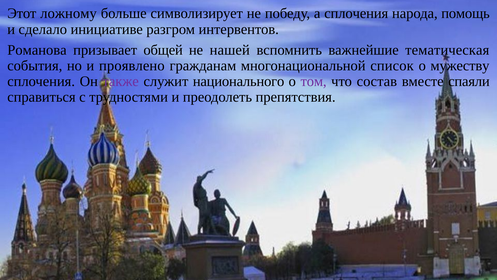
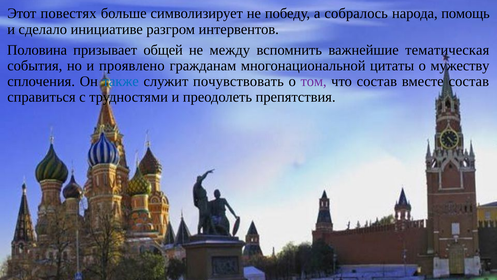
ложному: ложному -> повестях (69, 14)
а сплочения: сплочения -> собралось (356, 14)
Романова: Романова -> Половина (37, 50)
нашей: нашей -> между (230, 50)
список: список -> цитаты (392, 66)
также colour: purple -> blue (121, 81)
национального: национального -> почувствовать (238, 81)
вместе спаяли: спаяли -> состав (469, 81)
